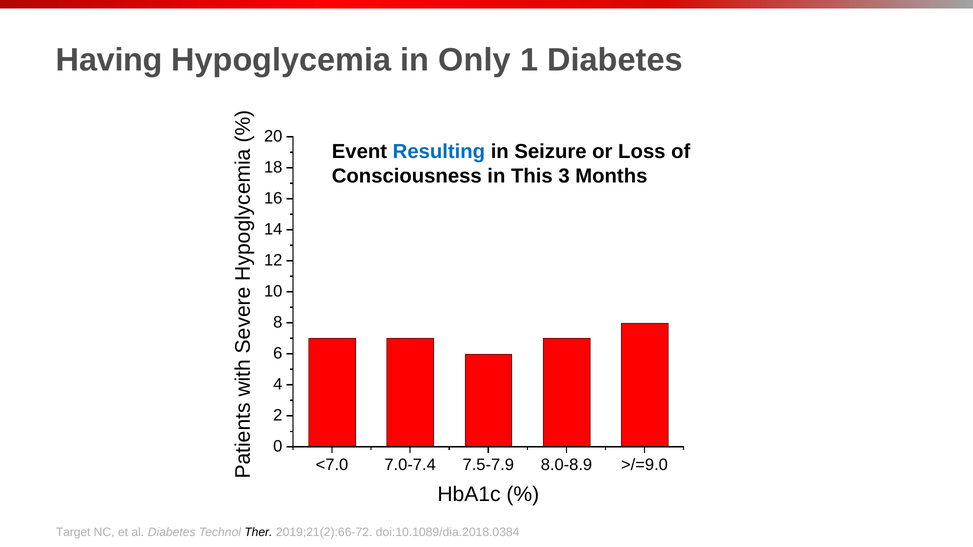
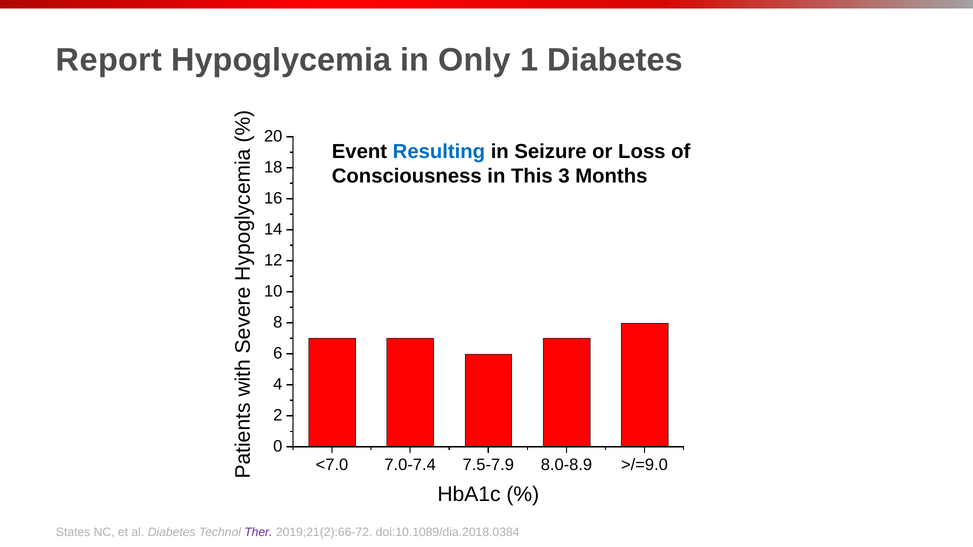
Having: Having -> Report (109, 60)
Target: Target -> States (73, 532)
Ther colour: black -> purple (258, 532)
